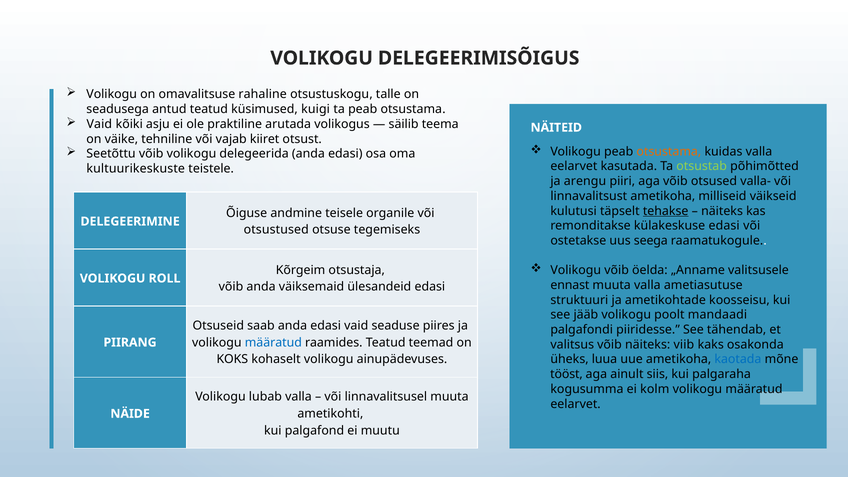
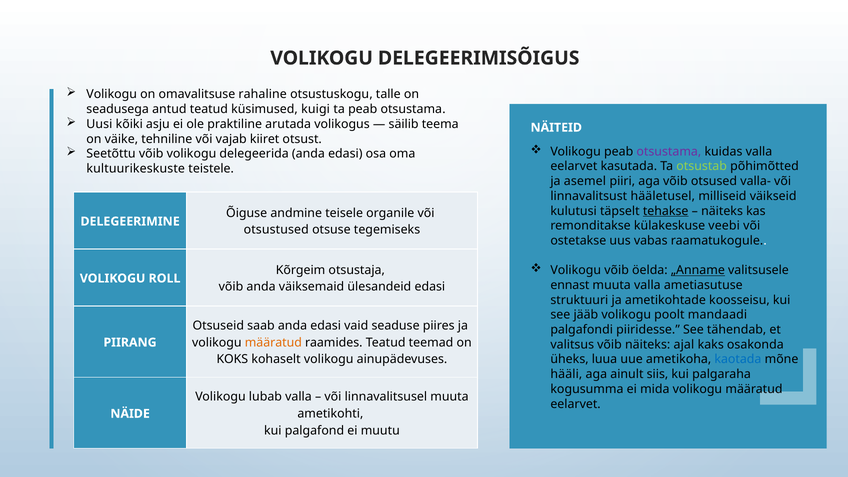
Vaid: Vaid -> Uusi (99, 124)
otsustama colour: orange -> purple (669, 152)
arengu: arengu -> asemel (585, 181)
linnavalitsust ametikoha: ametikoha -> hääletusel (663, 196)
külakeskuse edasi: edasi -> veebi (724, 226)
seega: seega -> vabas (651, 241)
„Anname underline: none -> present (698, 270)
määratud colour: blue -> orange (273, 342)
viib: viib -> ajal (684, 345)
tööst: tööst -> hääli (566, 374)
kolm: kolm -> mida (655, 389)
